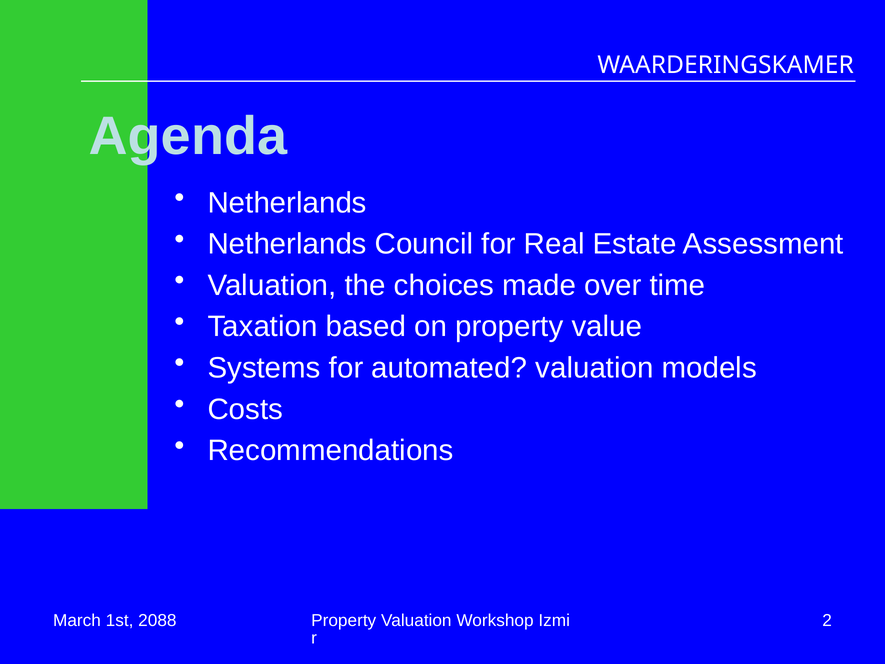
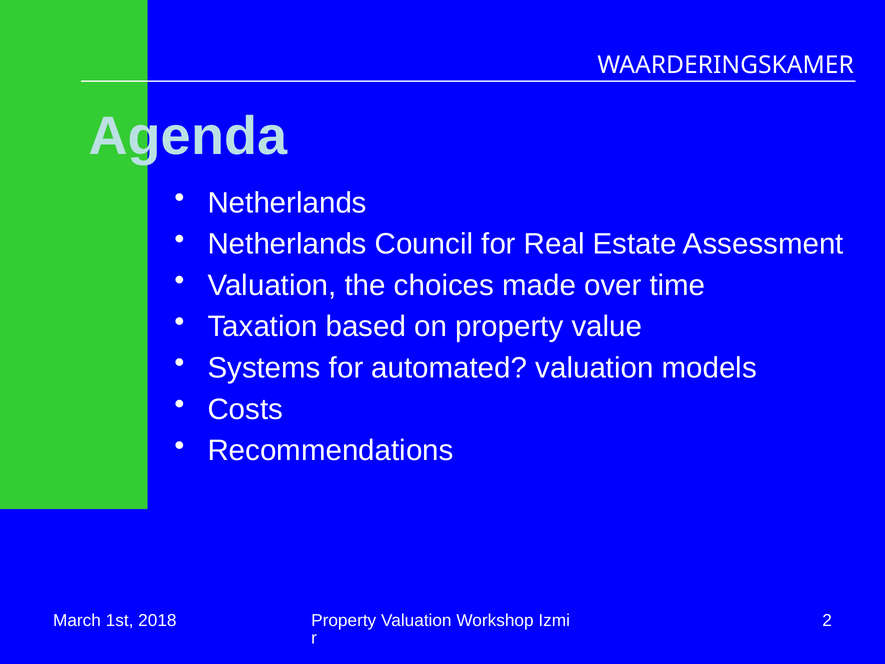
2088: 2088 -> 2018 (157, 620)
